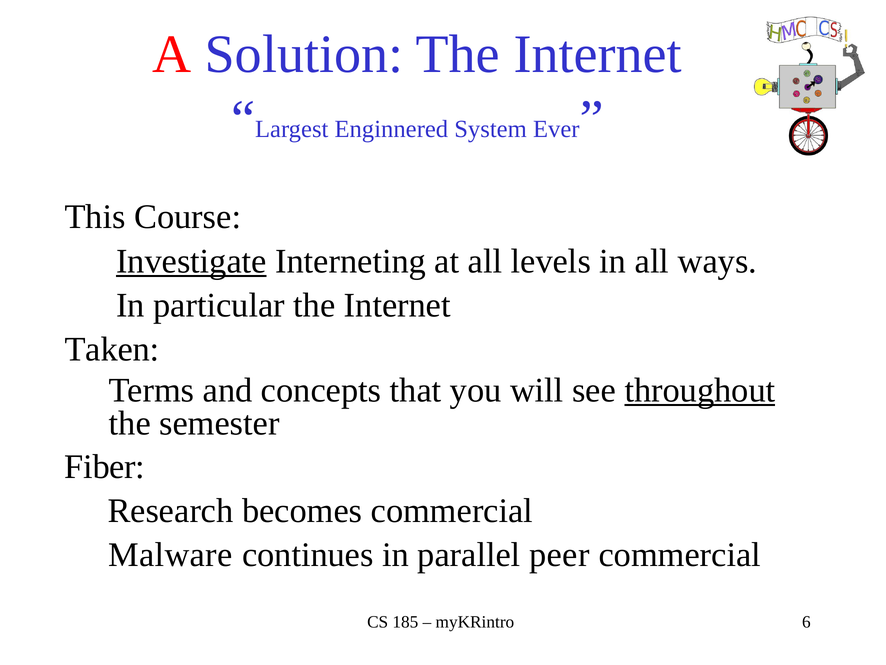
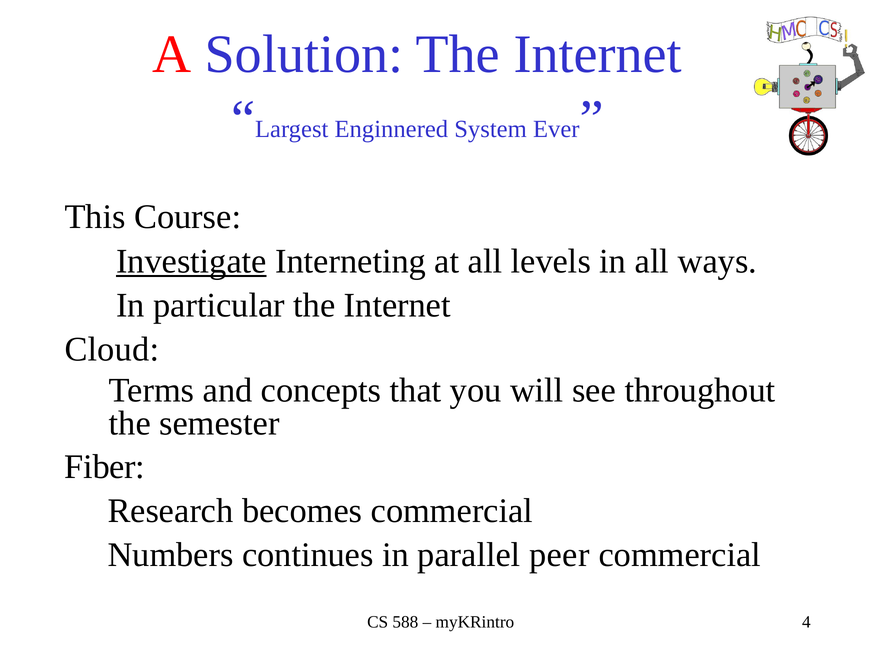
Taken: Taken -> Cloud (112, 349)
throughout underline: present -> none (700, 390)
Malware: Malware -> Numbers (170, 555)
185: 185 -> 588 (405, 621)
6: 6 -> 4 (806, 621)
